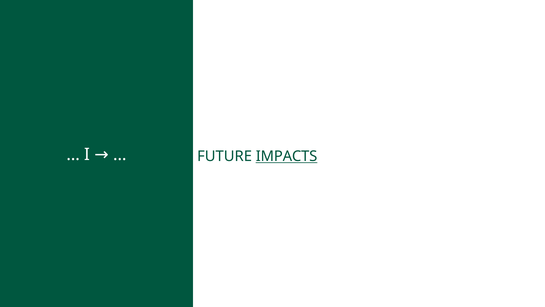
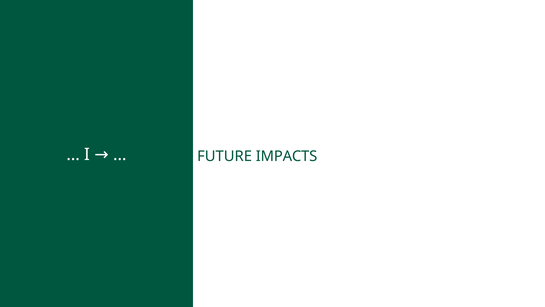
IMPACTS underline: present -> none (287, 156)
